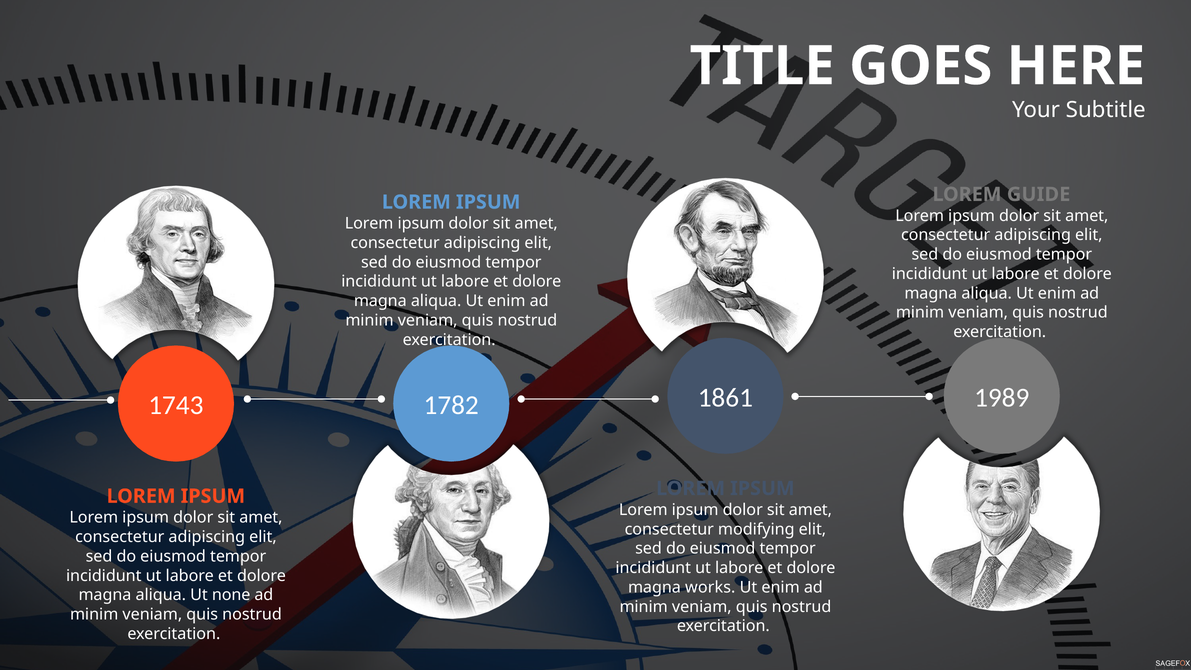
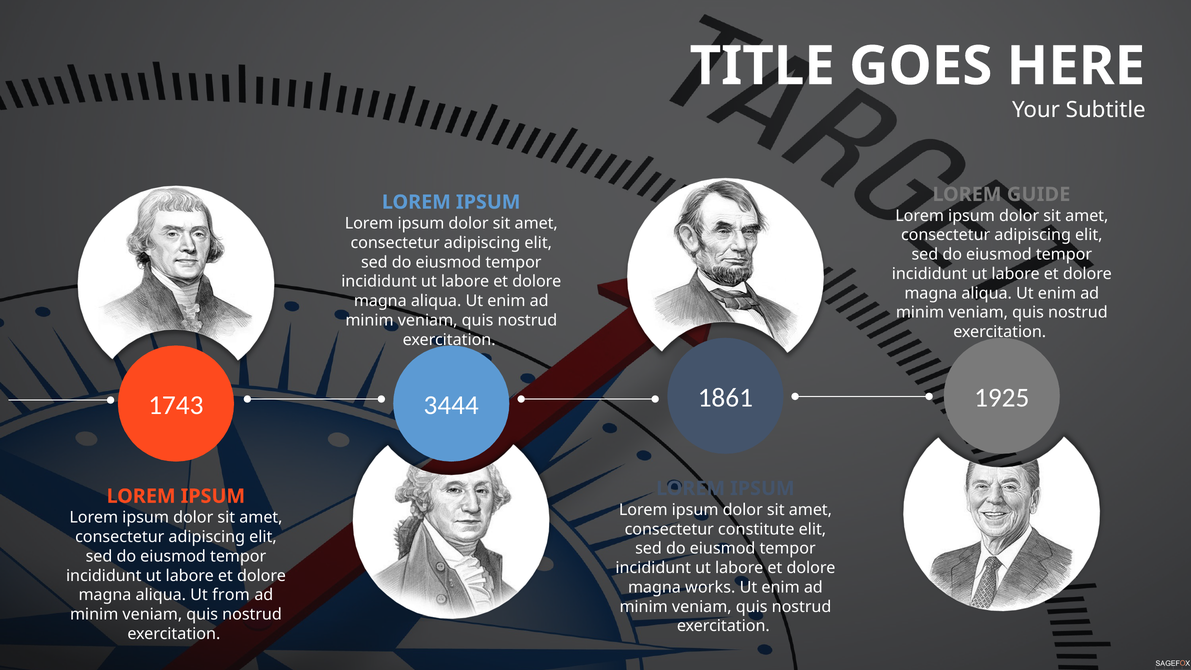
1989: 1989 -> 1925 (1002, 398)
1782: 1782 -> 3444 (451, 405)
modifying: modifying -> constitute (756, 529)
none: none -> from (231, 595)
